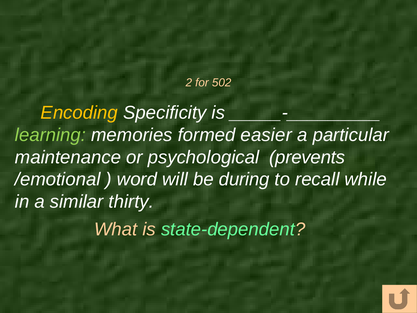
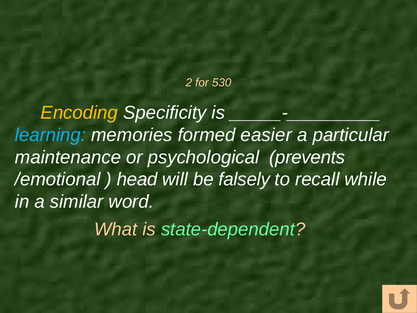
502: 502 -> 530 (222, 82)
learning colour: light green -> light blue (51, 135)
word: word -> head (137, 179)
during: during -> falsely (244, 179)
thirty: thirty -> word (131, 202)
